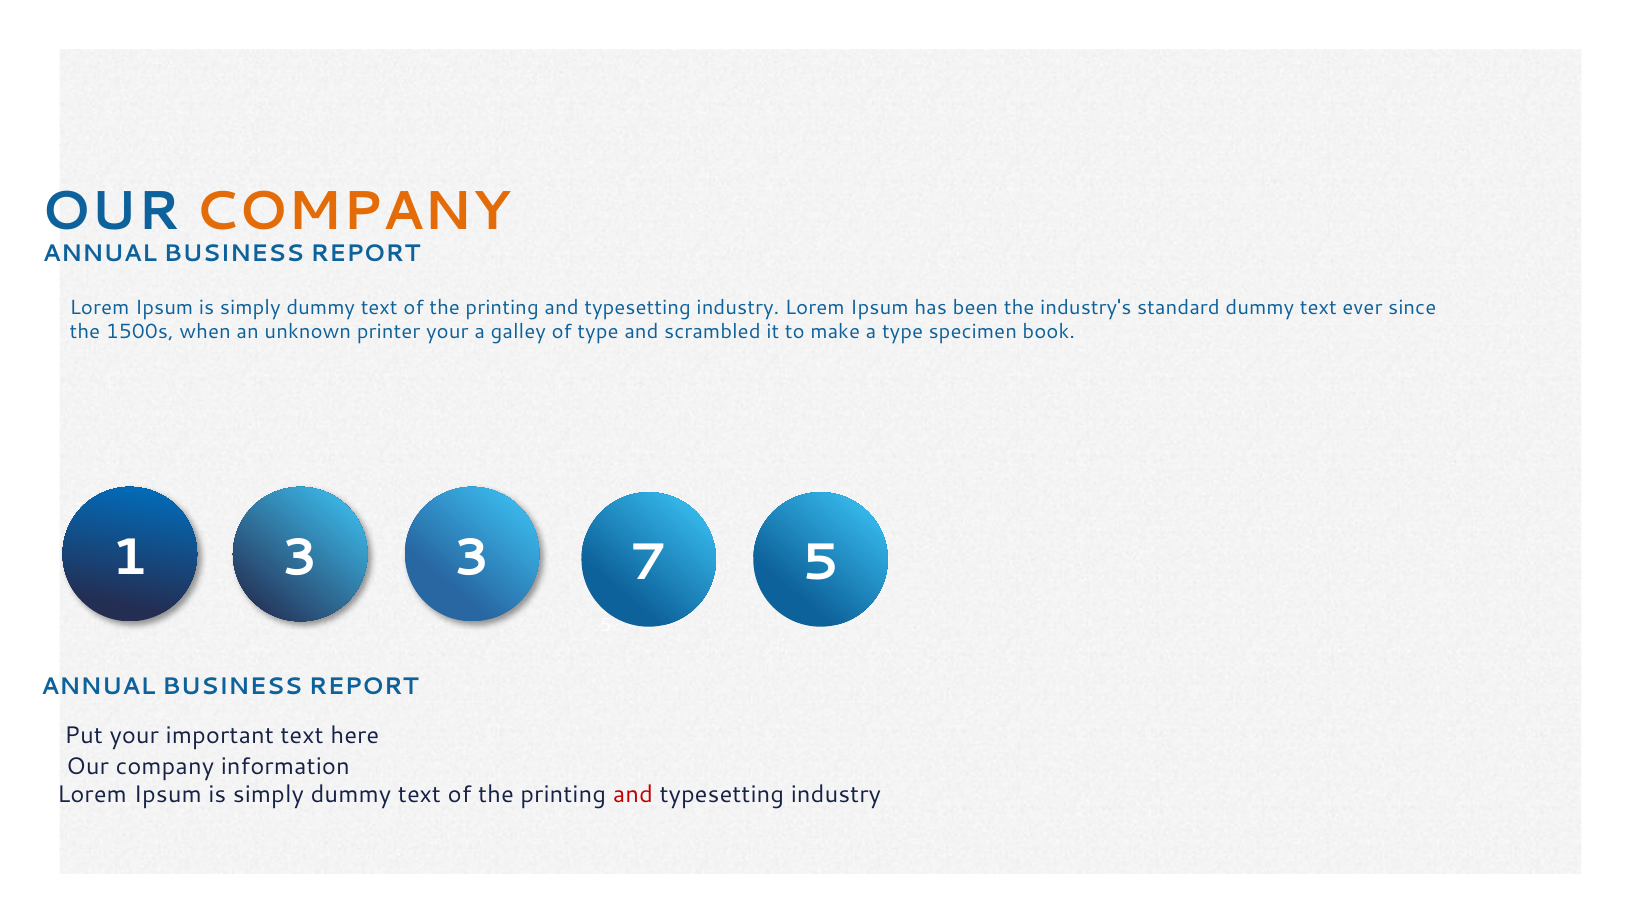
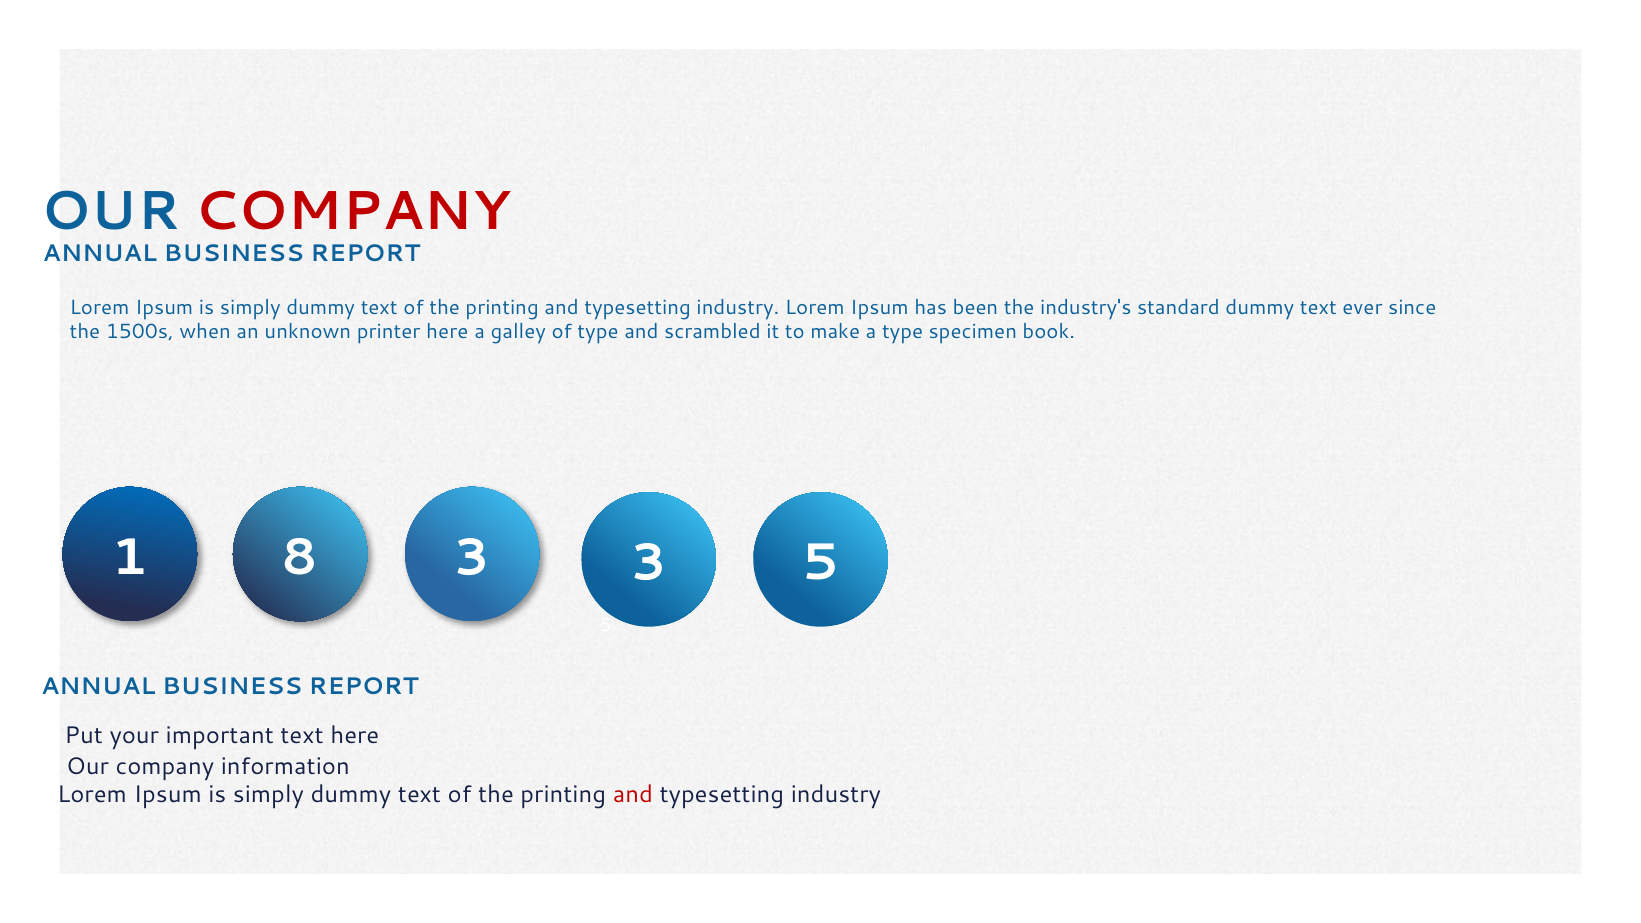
COMPANY colour: orange -> red (353, 212)
printer your: your -> here (447, 332)
1 3: 3 -> 8 (300, 557)
3 7: 7 -> 3 (648, 563)
